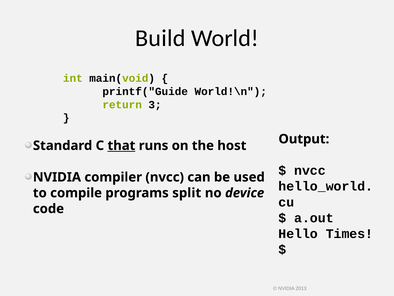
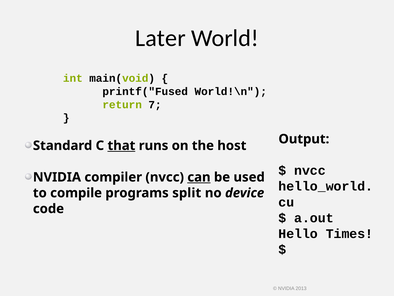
Build: Build -> Later (160, 38)
printf("Guide: printf("Guide -> printf("Fused (145, 91)
3: 3 -> 7 (155, 104)
can underline: none -> present (199, 177)
